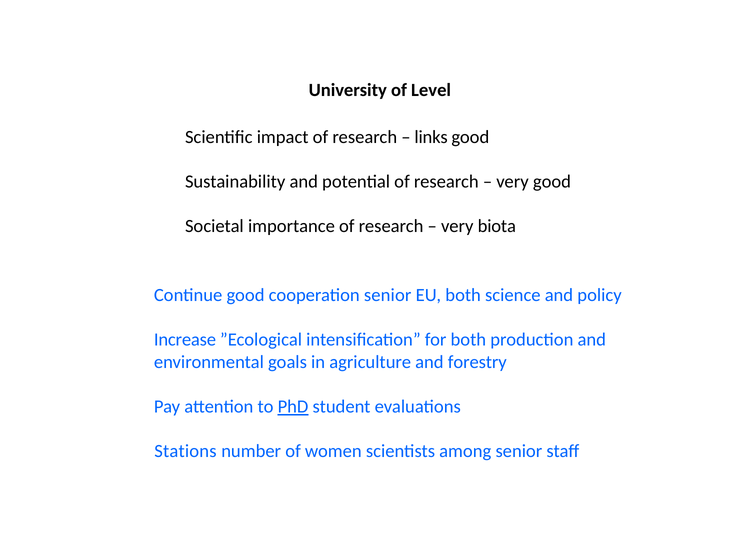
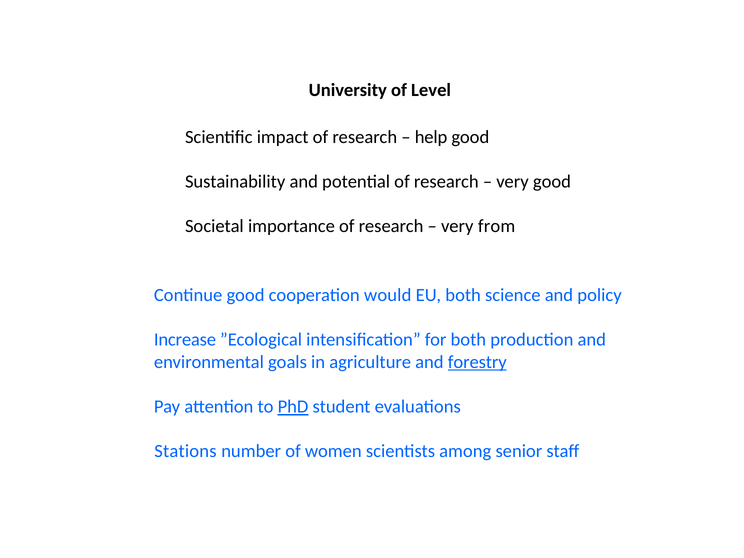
links: links -> help (431, 137)
biota: biota -> from (497, 226)
cooperation senior: senior -> would (388, 295)
forestry underline: none -> present (477, 362)
